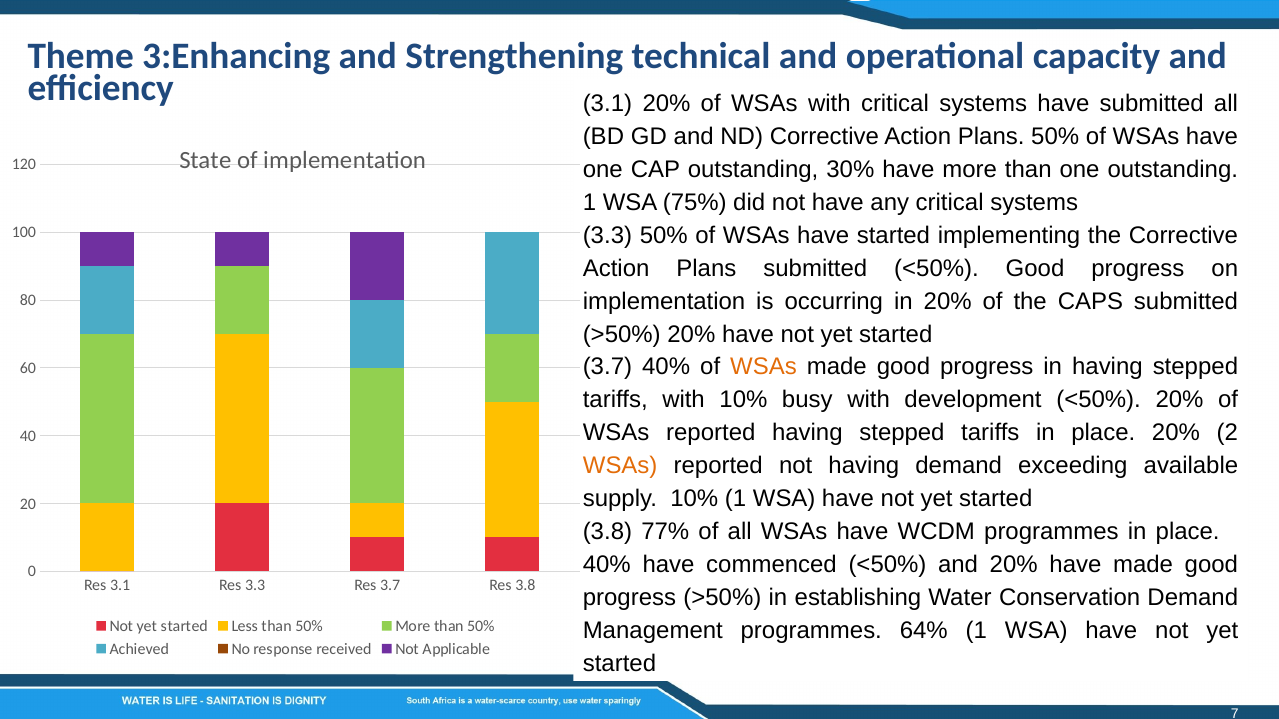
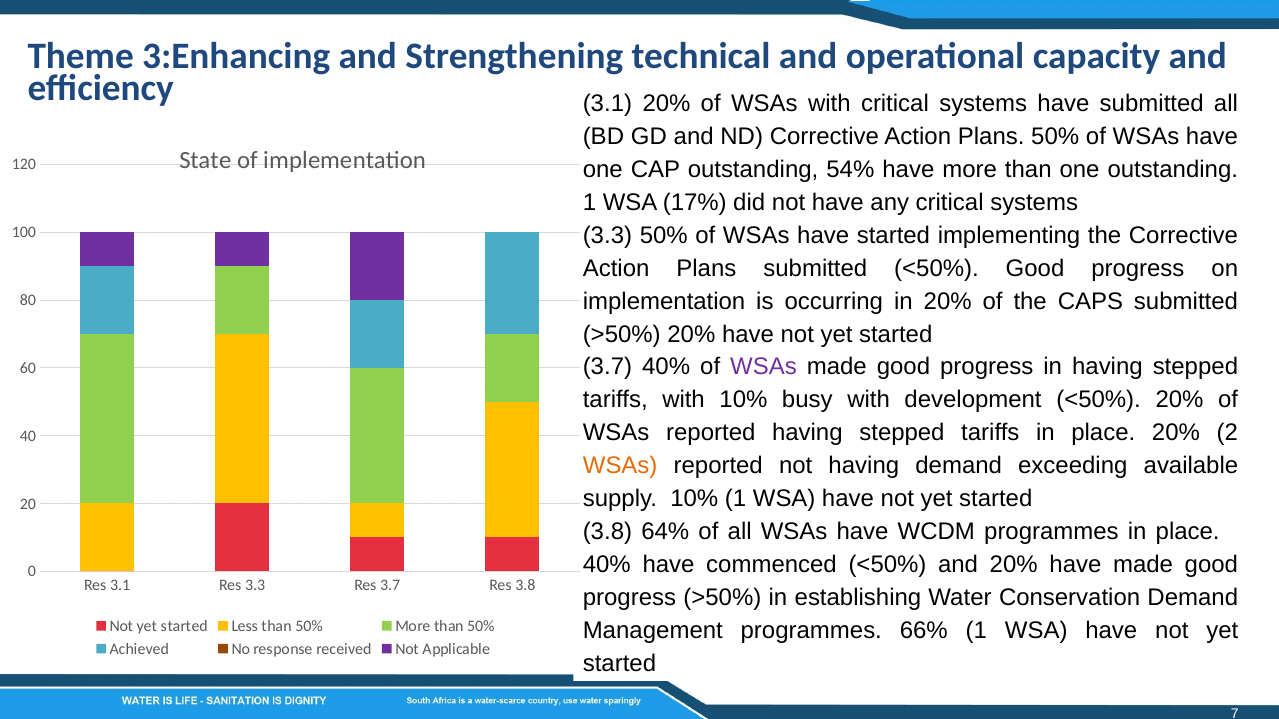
30%: 30% -> 54% (850, 169)
75%: 75% -> 17% (695, 202)
WSAs colour: orange -> purple (764, 367)
77%: 77% -> 64% (665, 532)
64%: 64% -> 66% (924, 631)
